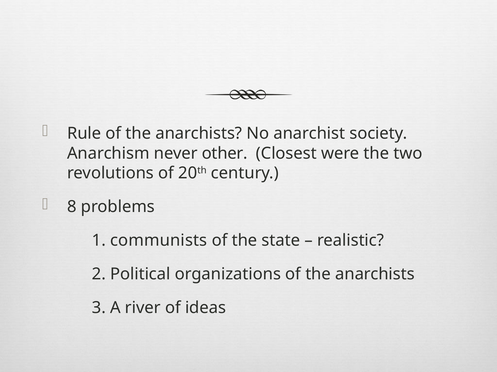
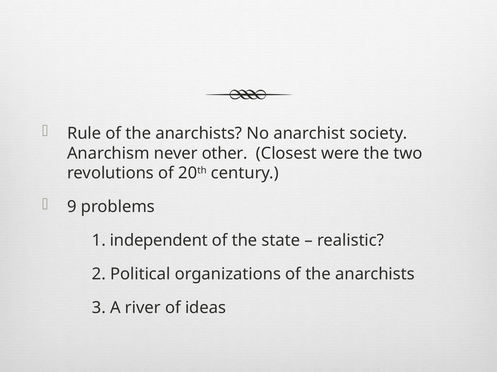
8: 8 -> 9 (72, 207)
communists: communists -> independent (159, 241)
